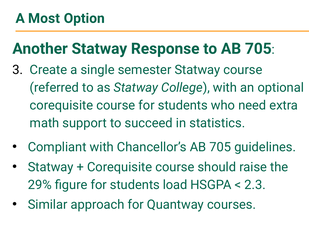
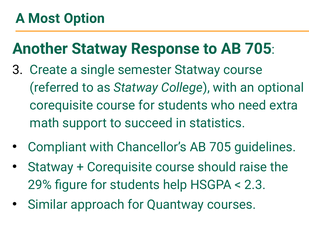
load: load -> help (175, 185)
